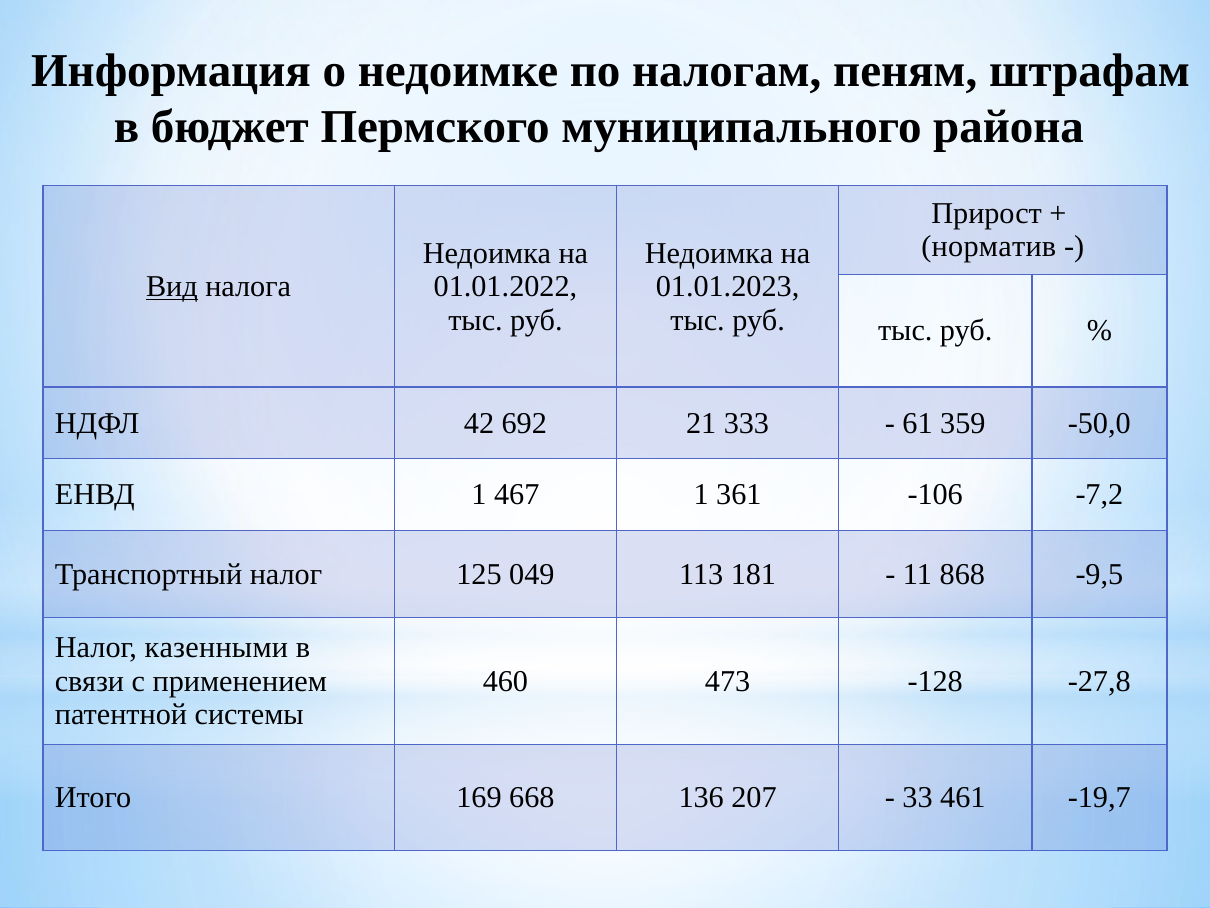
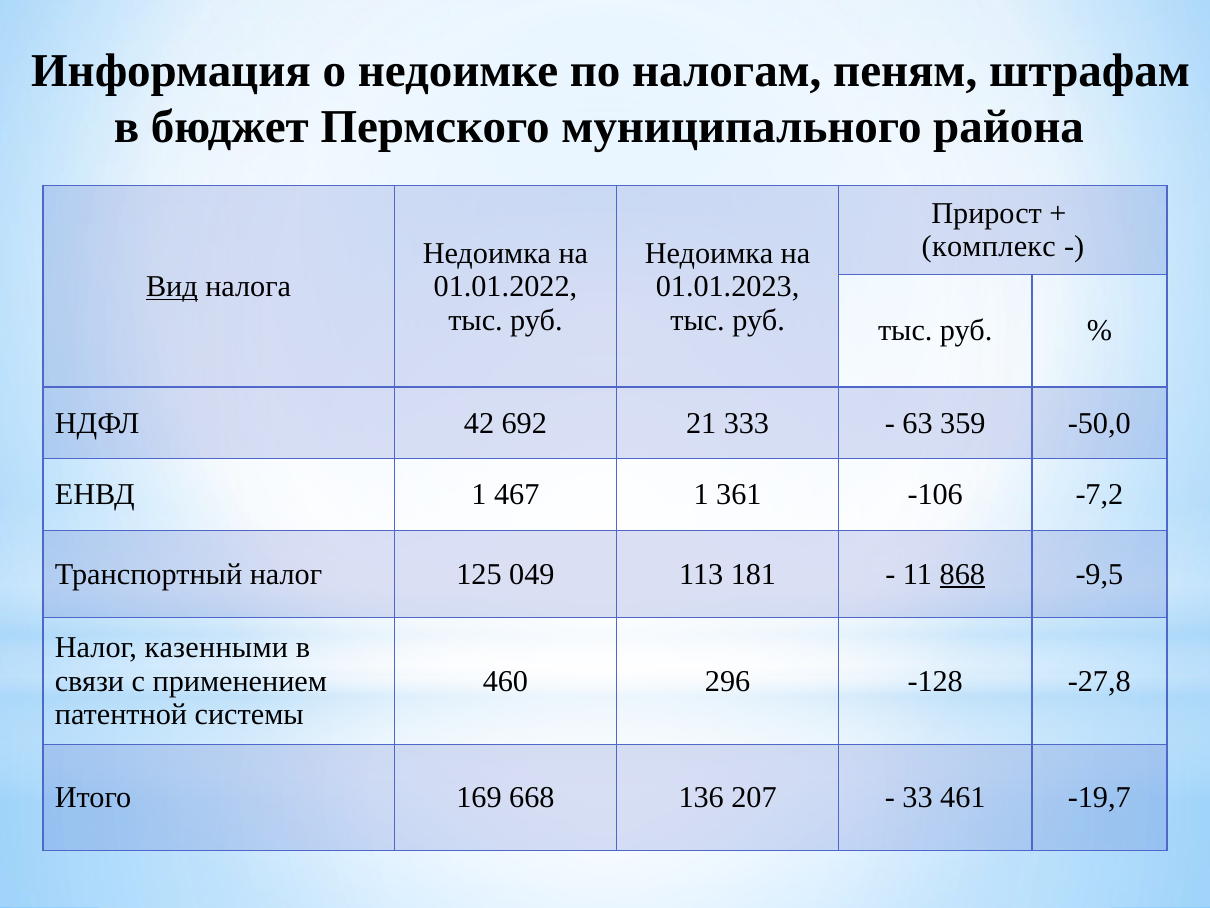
норматив: норматив -> комплекс (989, 247)
61: 61 -> 63 (918, 423)
868 underline: none -> present (962, 574)
473: 473 -> 296 (728, 681)
